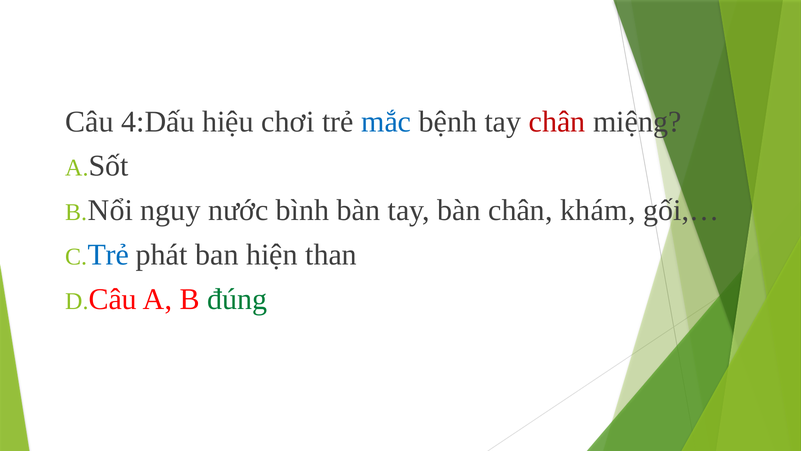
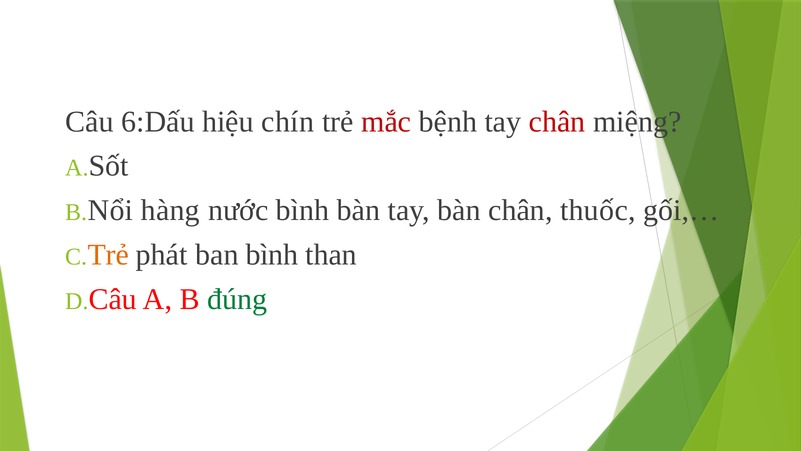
4:Dấu: 4:Dấu -> 6:Dấu (158, 121)
chơi: chơi -> chín (288, 121)
mắc colour: blue -> red (386, 121)
nguy: nguy -> hàng (170, 210)
khám: khám -> thuốc (598, 210)
Trẻ colour: blue -> orange (108, 255)
ban hiện: hiện -> bình (272, 255)
